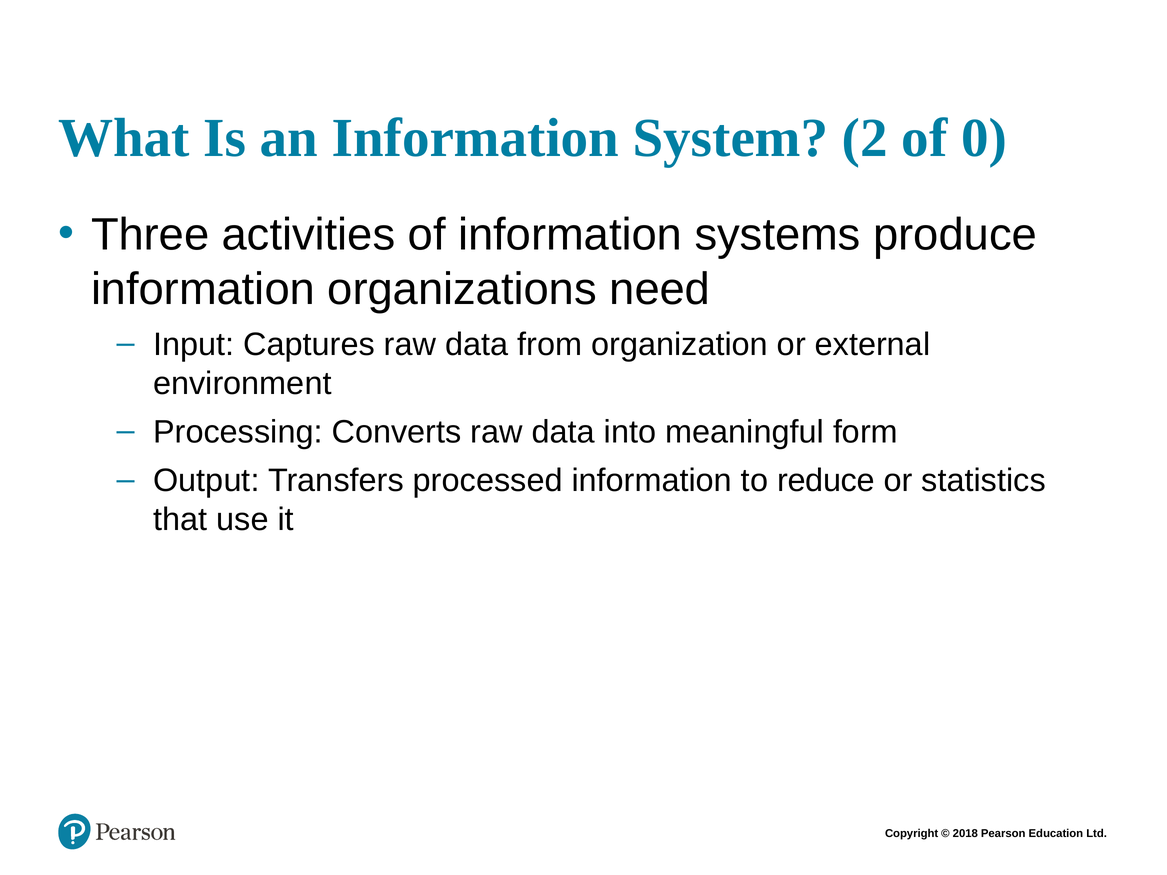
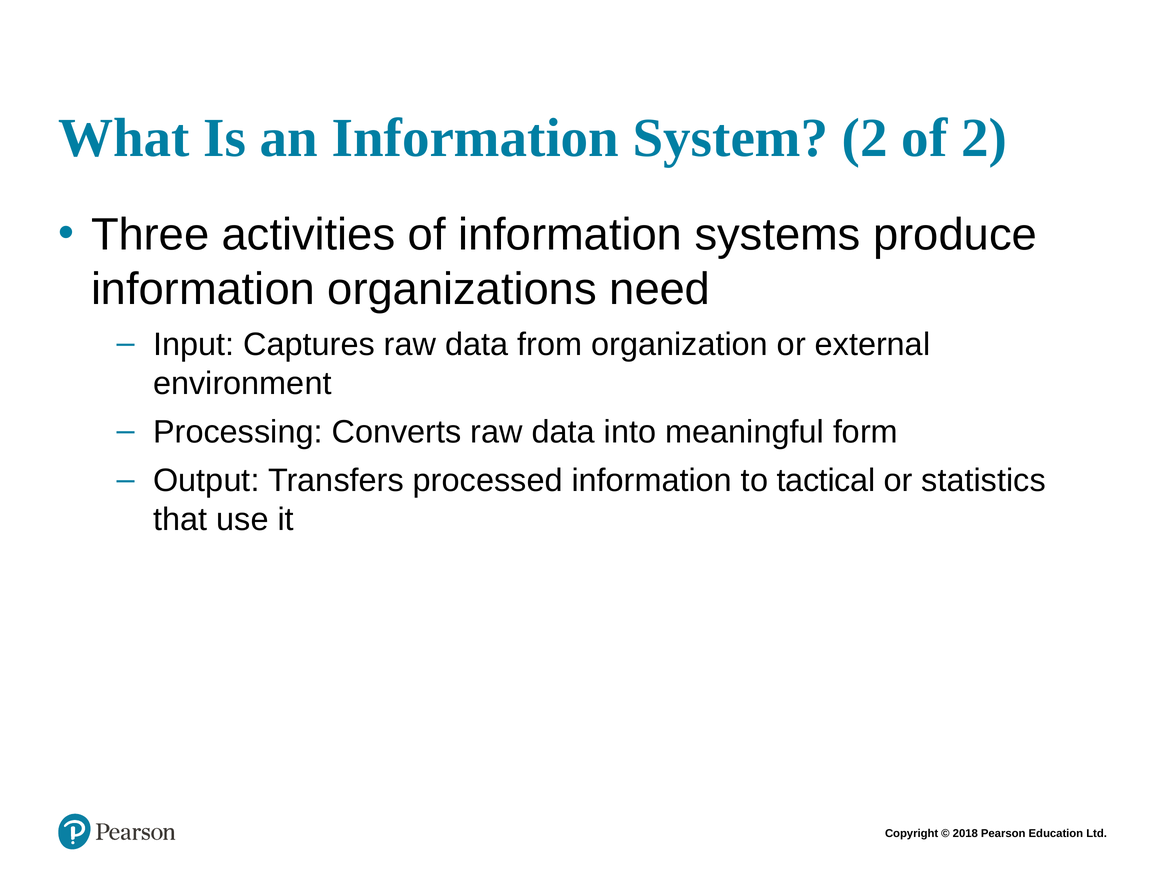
of 0: 0 -> 2 (984, 138)
reduce: reduce -> tactical (826, 481)
